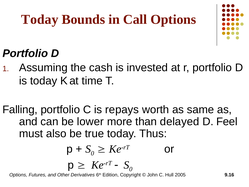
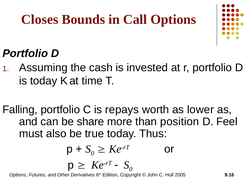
Today: Today -> Closes (40, 19)
same: same -> lower (200, 110)
lower: lower -> share (90, 121)
delayed: delayed -> position (180, 121)
